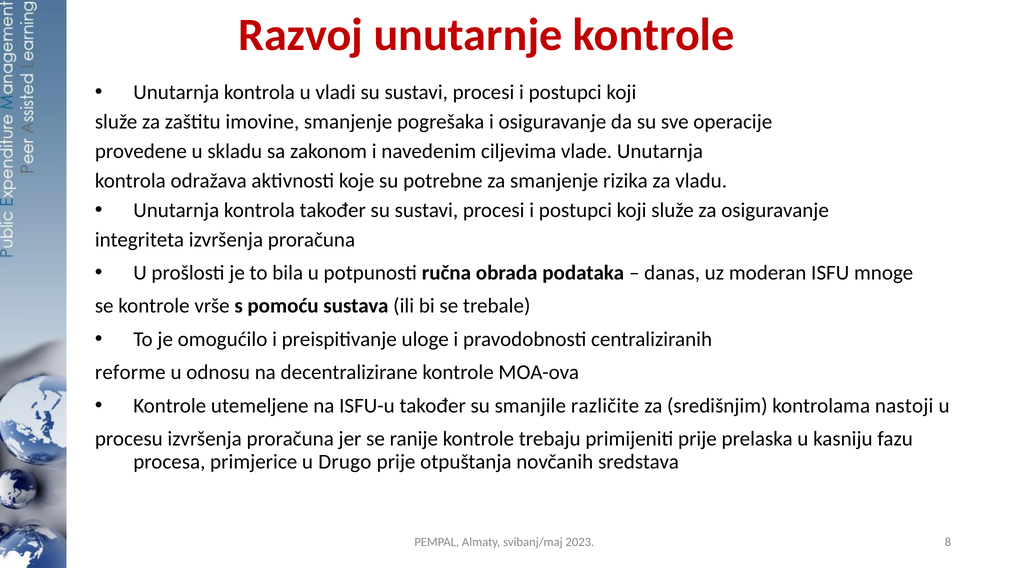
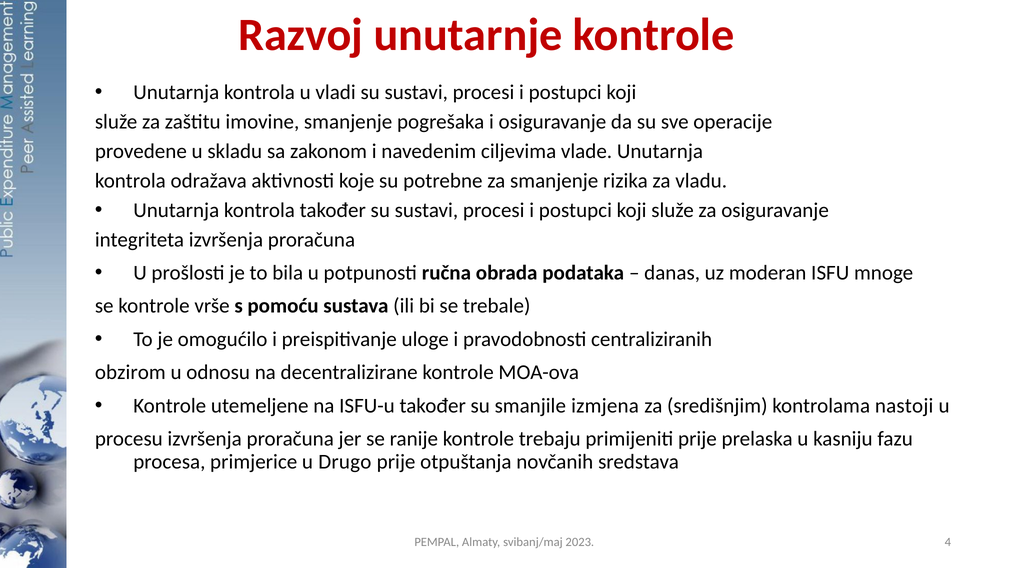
reforme: reforme -> obzirom (130, 372)
različite: različite -> izmjena (605, 405)
8: 8 -> 4 (948, 542)
